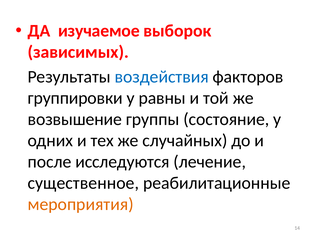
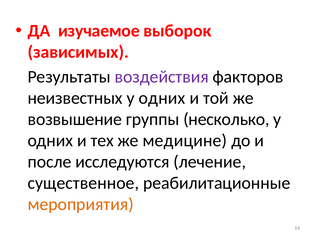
воздействия colour: blue -> purple (162, 77)
группировки: группировки -> неизвестных (75, 98)
равны: равны -> одних (162, 98)
состояние: состояние -> несколько (226, 120)
случайных: случайных -> медицине (185, 141)
